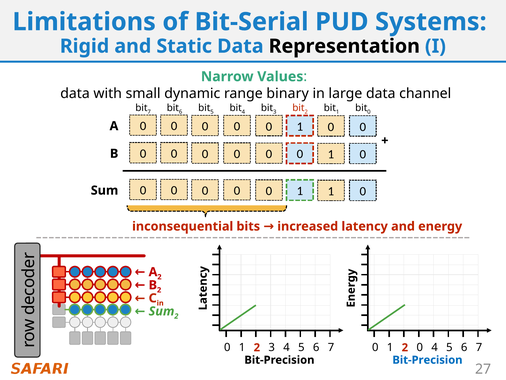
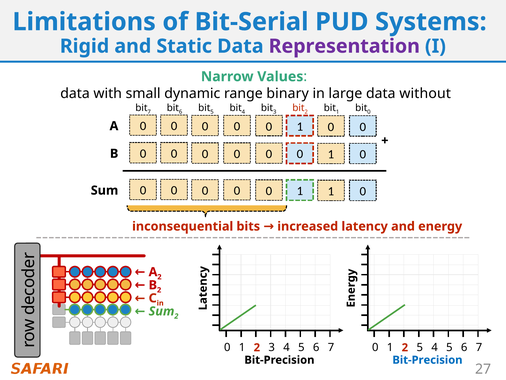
Representation colour: black -> purple (344, 46)
channel: channel -> without (425, 93)
2 0: 0 -> 5 (420, 347)
